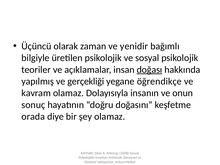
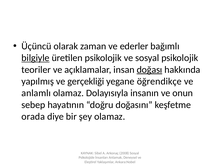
yenidir: yenidir -> ederler (134, 46)
bilgiyle underline: none -> present (35, 58)
kavram: kavram -> anlamlı (36, 93)
sonuç: sonuç -> sebep (33, 105)
